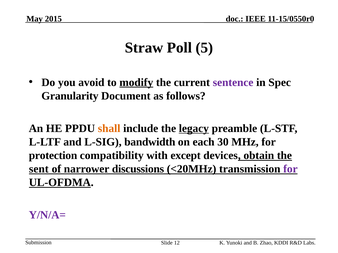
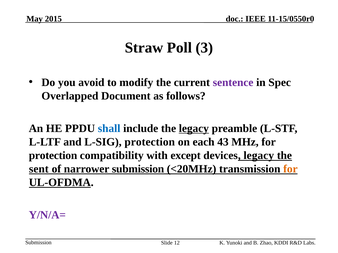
5: 5 -> 3 (204, 48)
modify underline: present -> none (136, 82)
Granularity: Granularity -> Overlapped (70, 96)
shall colour: orange -> blue (109, 129)
L-SIG bandwidth: bandwidth -> protection (150, 142)
30: 30 -> 43 (223, 142)
devices obtain: obtain -> legacy (259, 156)
narrower discussions: discussions -> submission (138, 169)
for colour: purple -> orange (290, 169)
